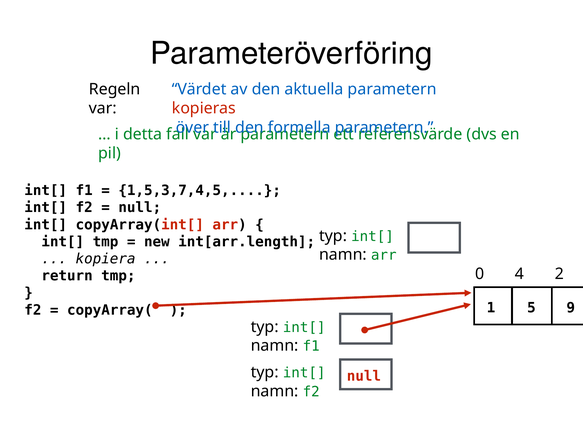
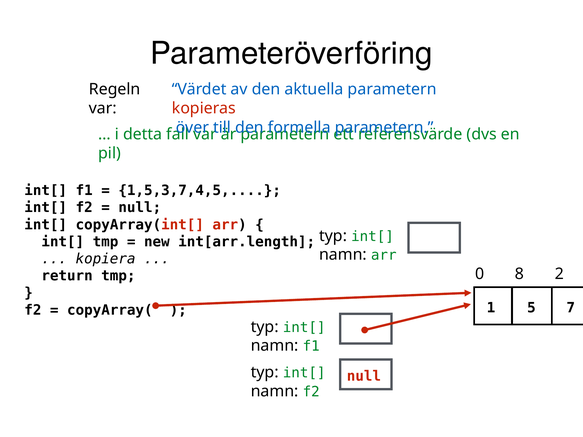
4: 4 -> 8 (519, 274)
9: 9 -> 7 (571, 308)
